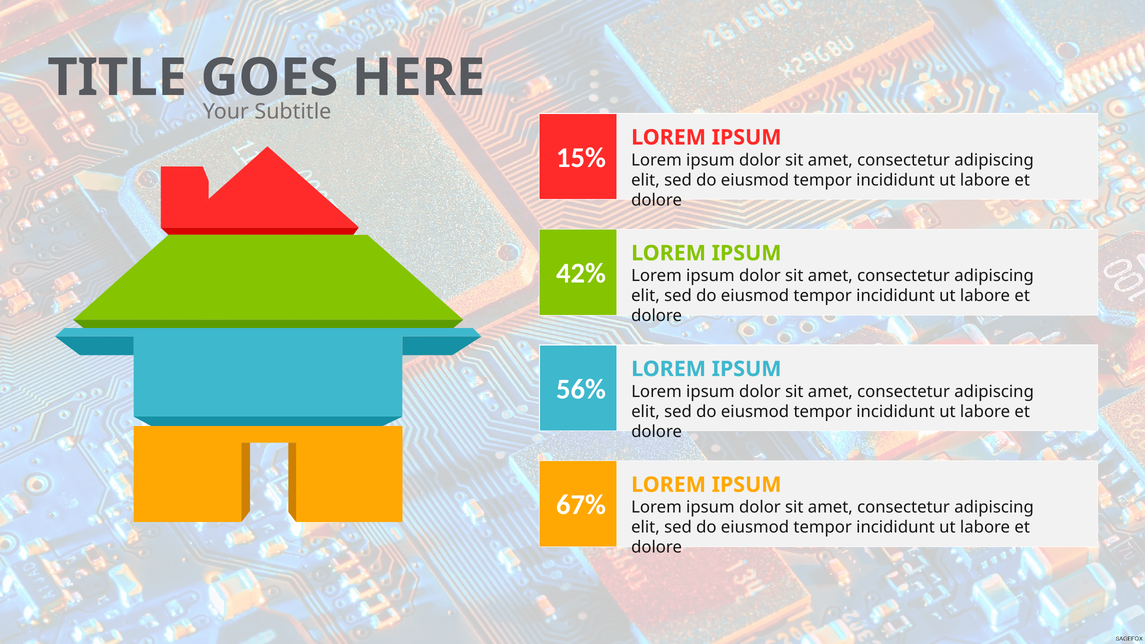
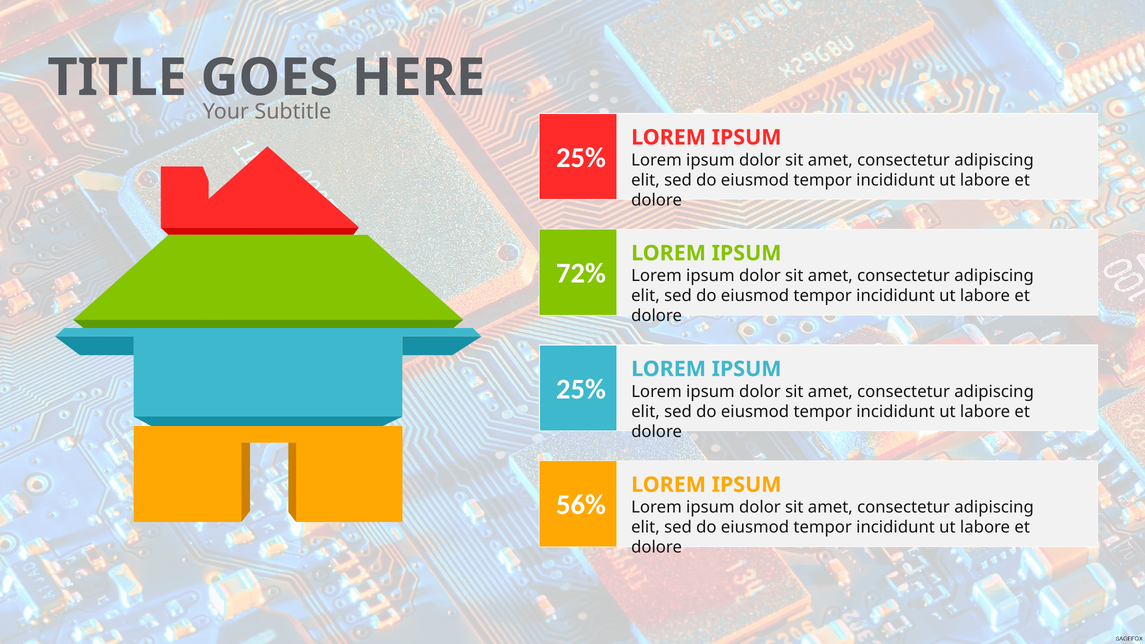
15%: 15% -> 25% (581, 158)
42%: 42% -> 72% (581, 273)
56%: 56% -> 25% (581, 389)
67%: 67% -> 56% (581, 505)
